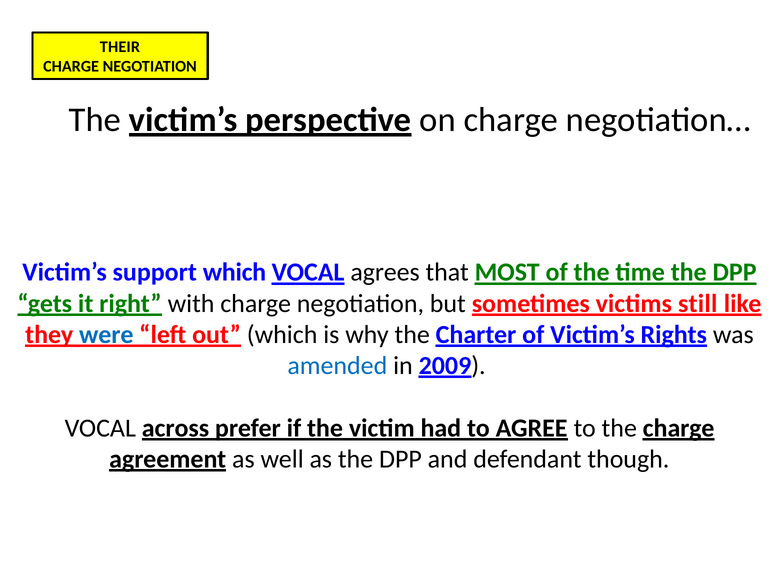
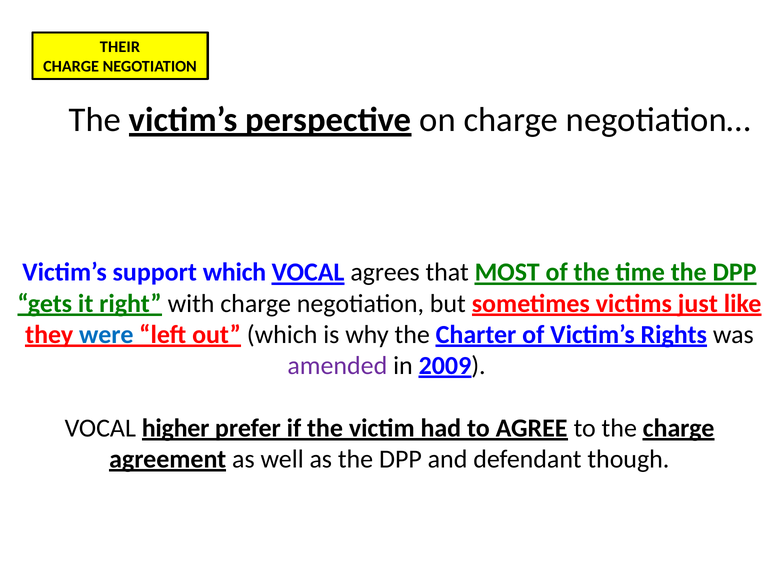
still: still -> just (698, 304)
amended colour: blue -> purple (337, 366)
across: across -> higher (176, 428)
